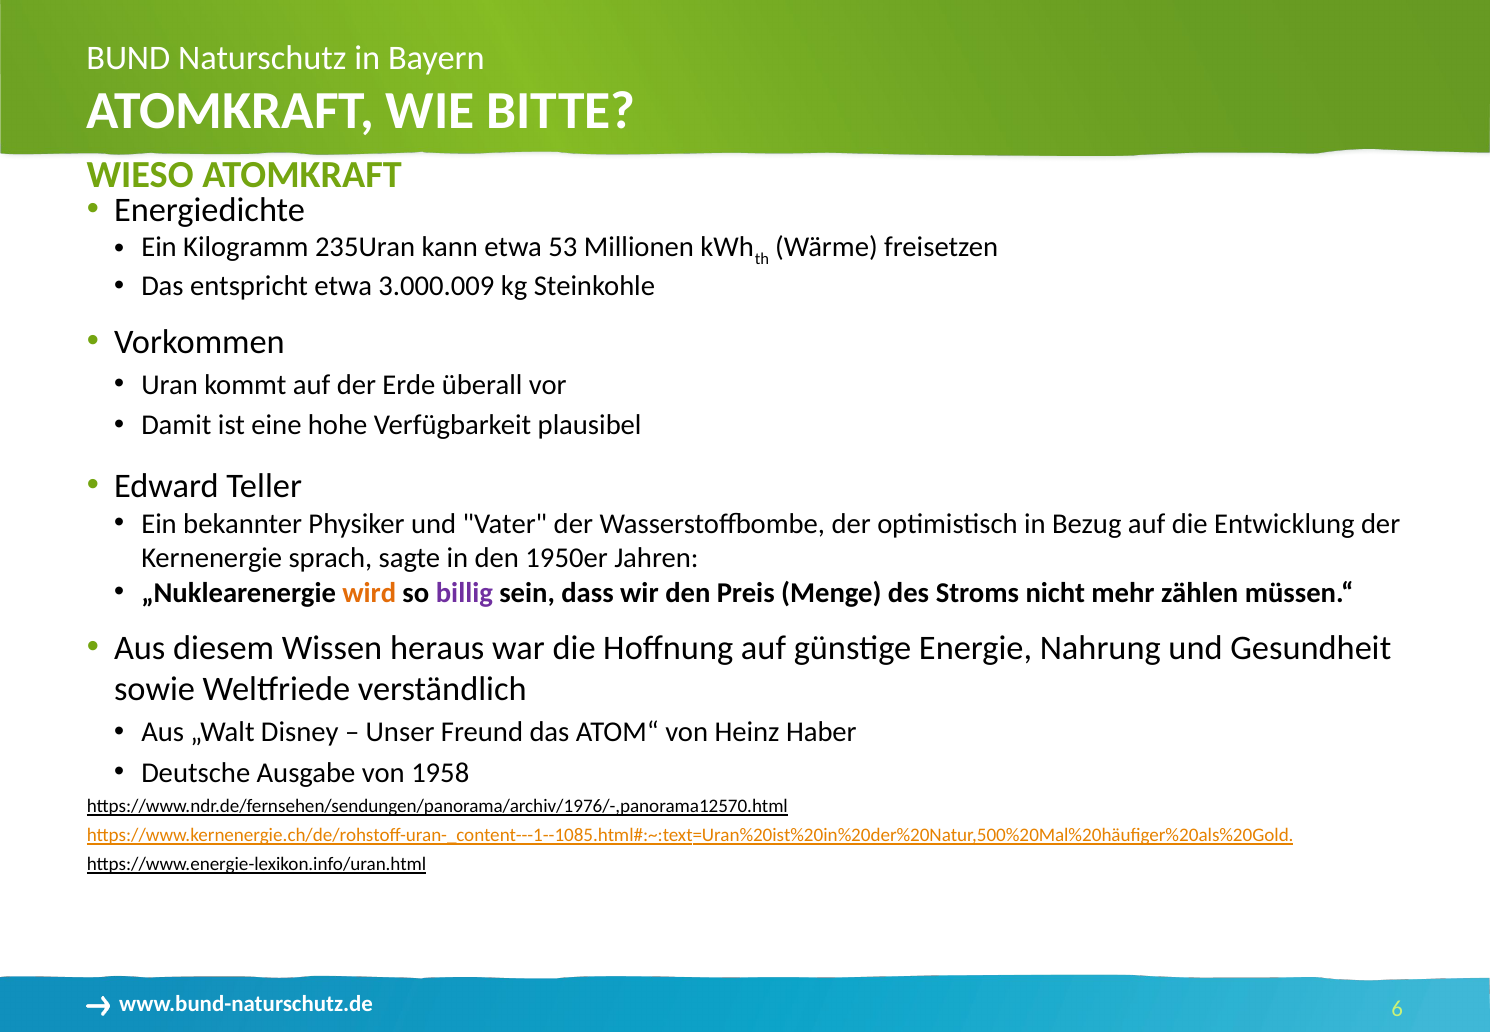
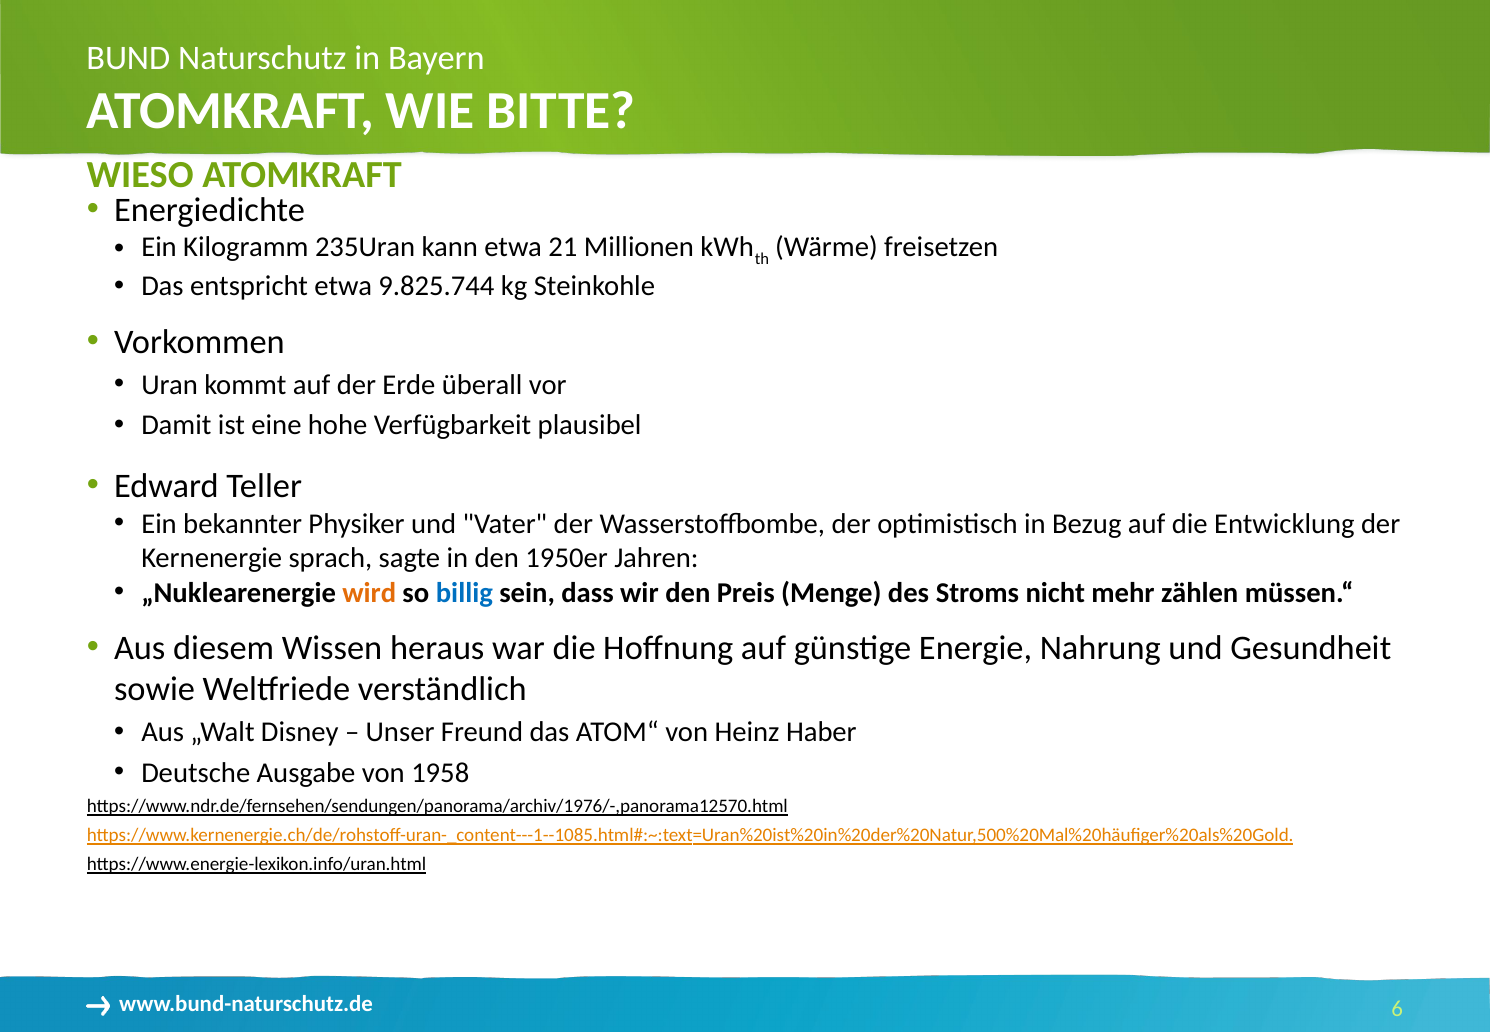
53: 53 -> 21 (563, 247)
3.000.009: 3.000.009 -> 9.825.744 (436, 287)
billig colour: purple -> blue (464, 593)
